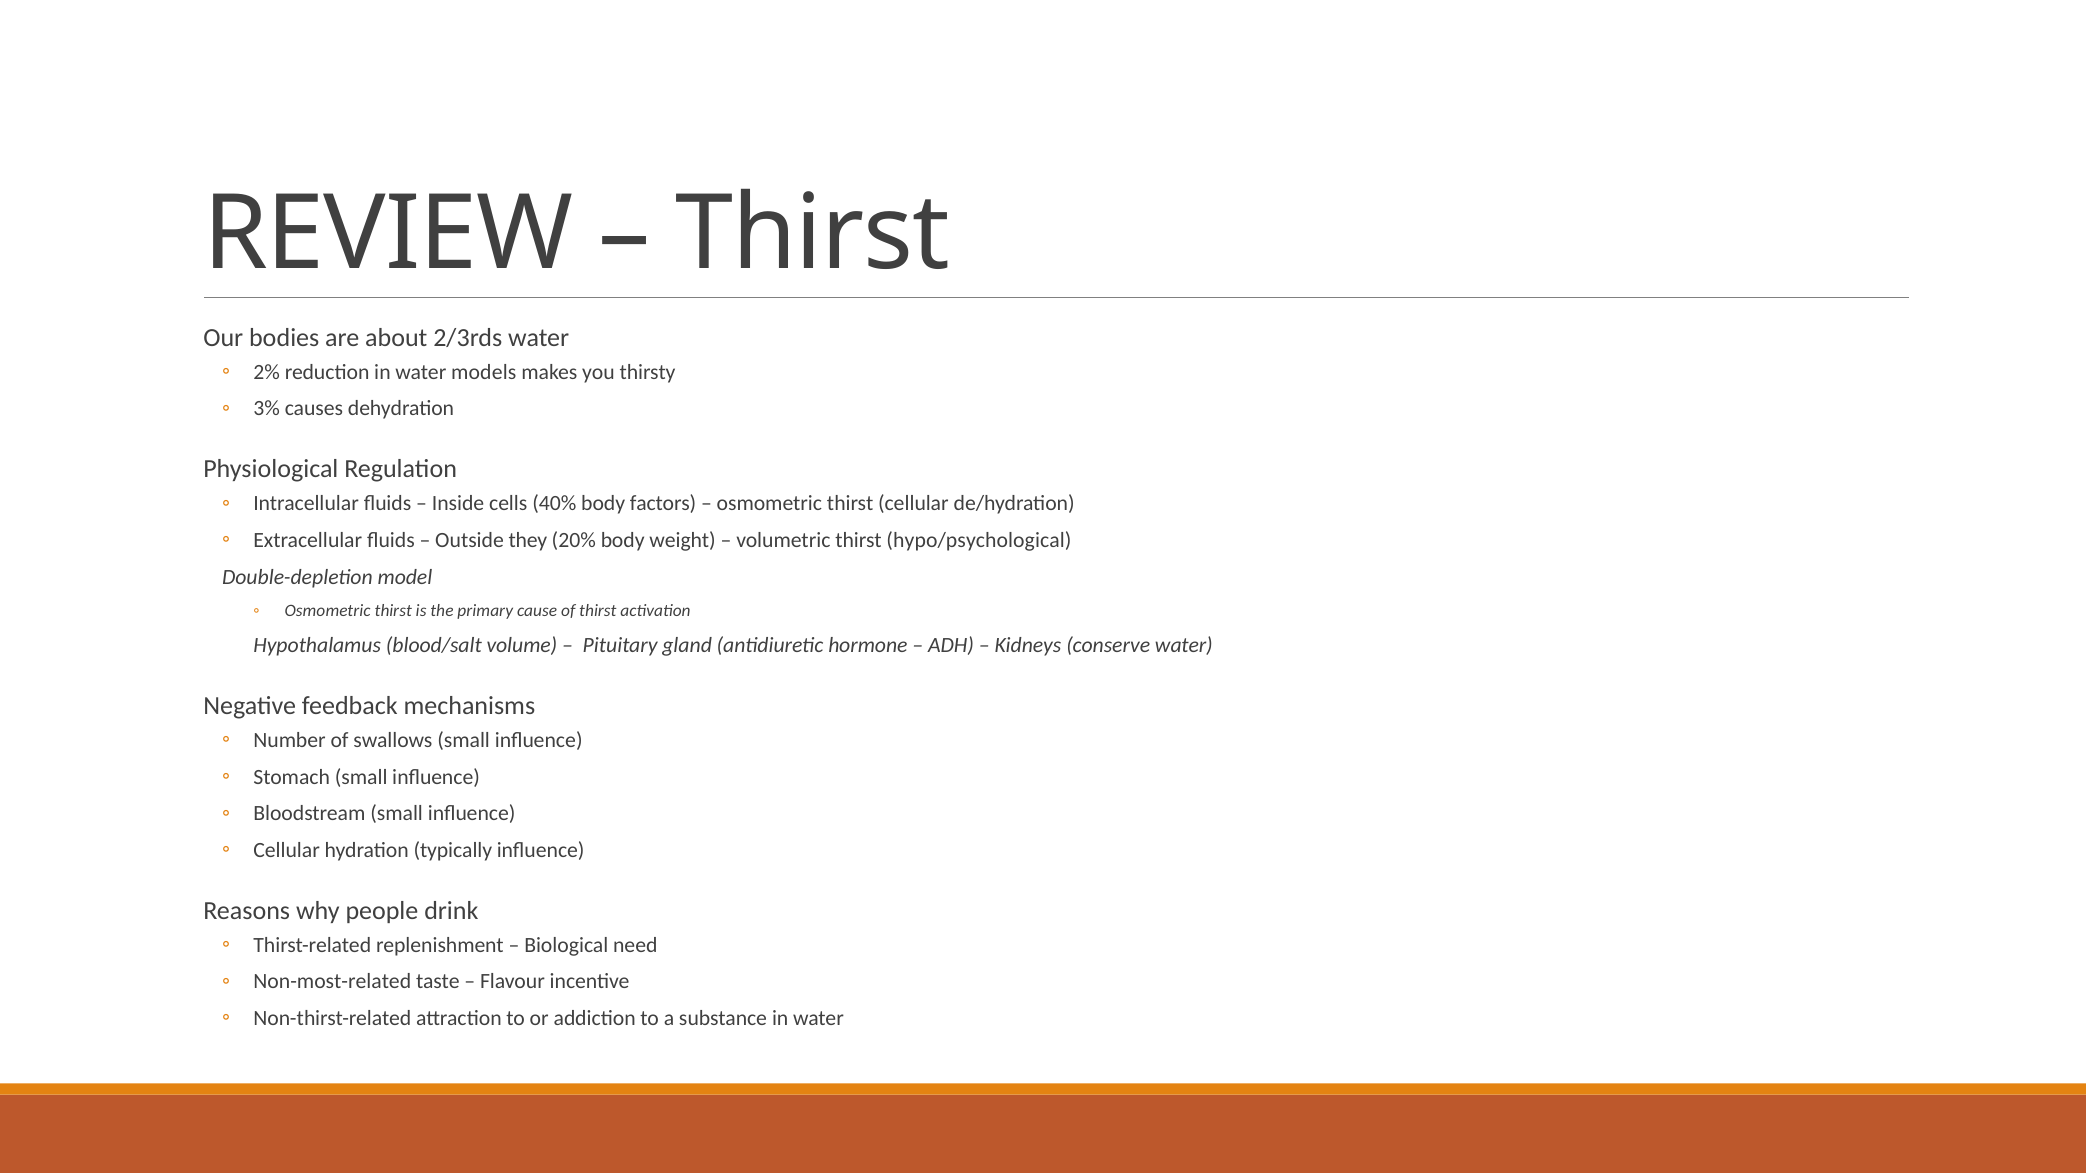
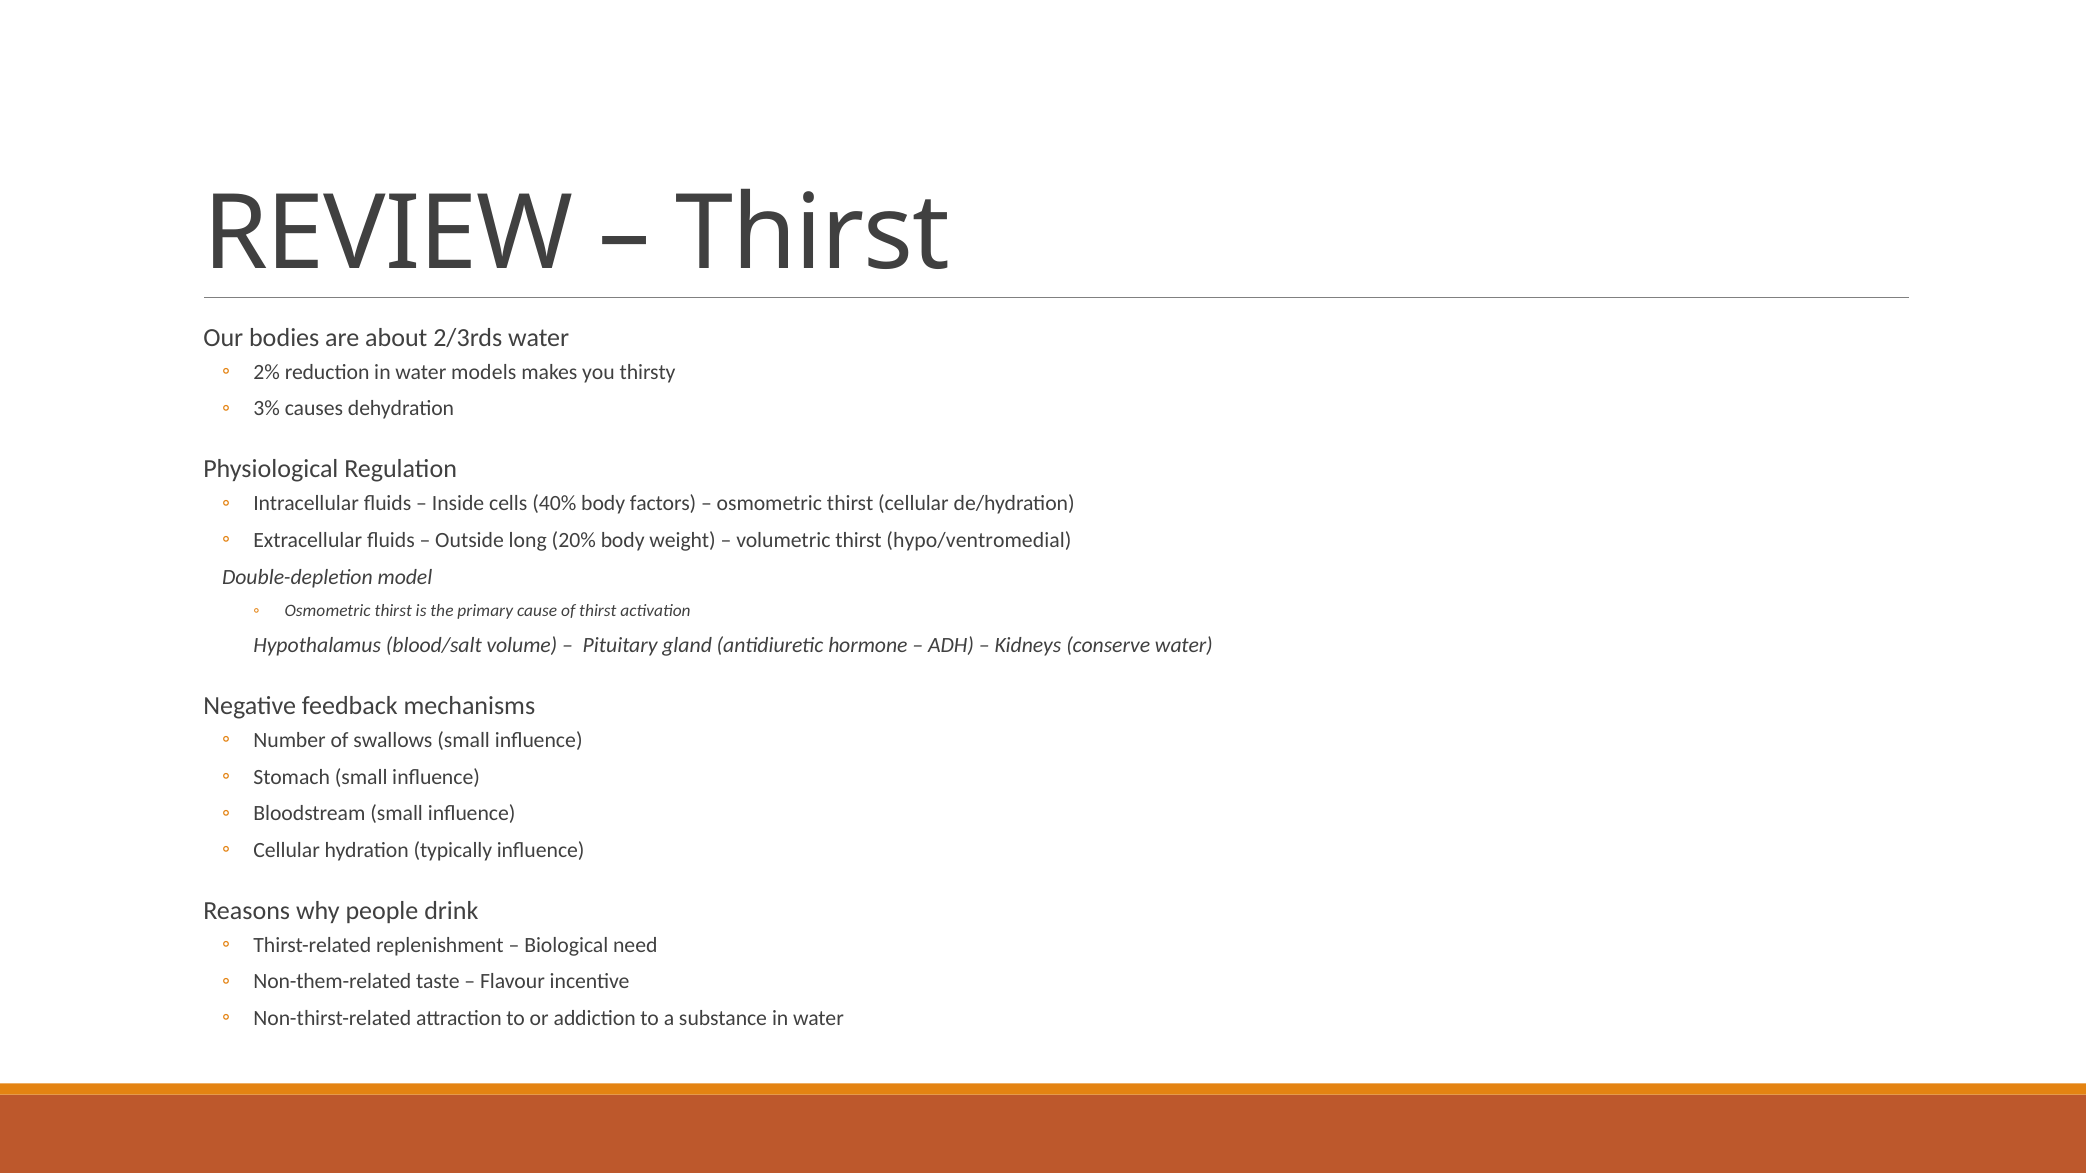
they: they -> long (528, 540)
hypo/psychological: hypo/psychological -> hypo/ventromedial (979, 540)
Non-most-related: Non-most-related -> Non-them-related (332, 982)
